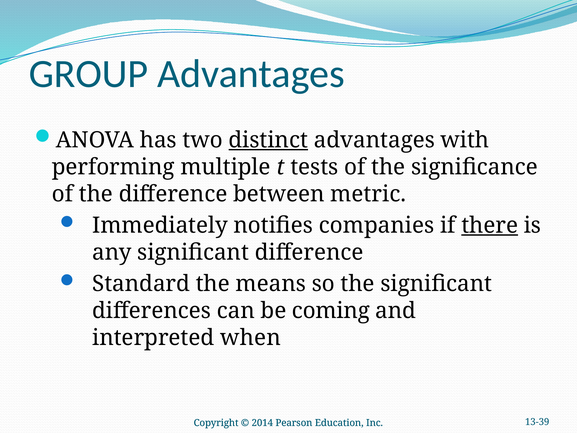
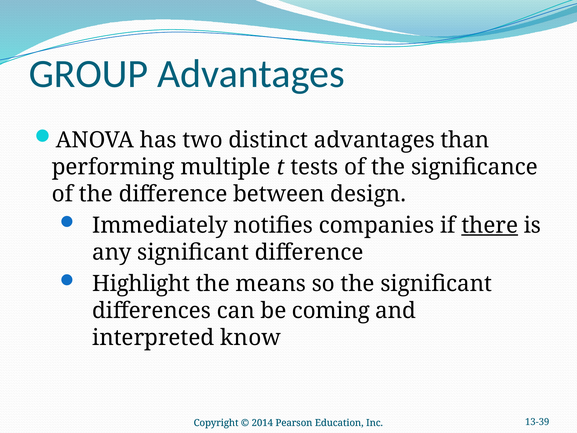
distinct underline: present -> none (268, 140)
with: with -> than (465, 140)
metric: metric -> design (368, 194)
Standard: Standard -> Highlight (141, 284)
when: when -> know (251, 338)
